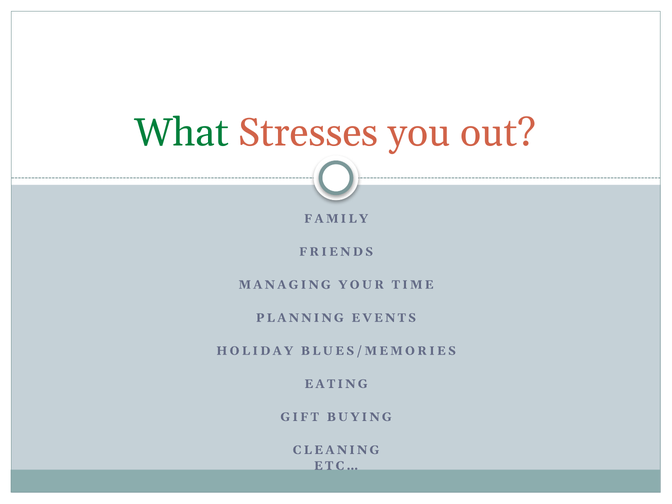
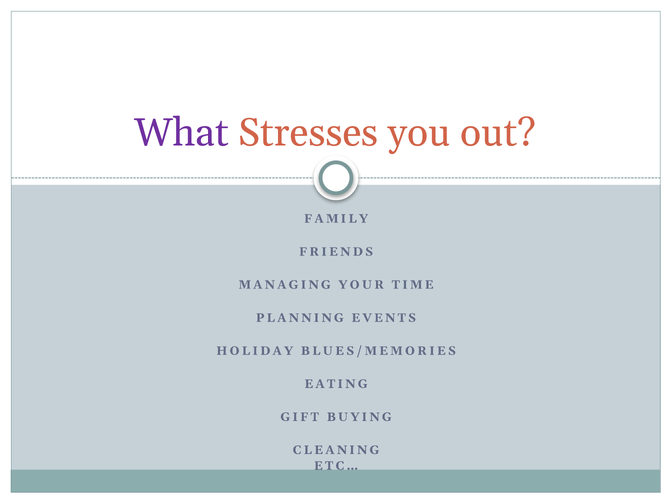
What colour: green -> purple (182, 133)
